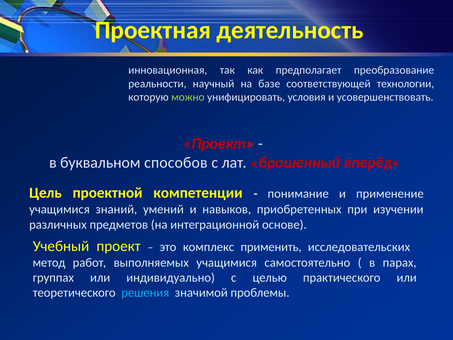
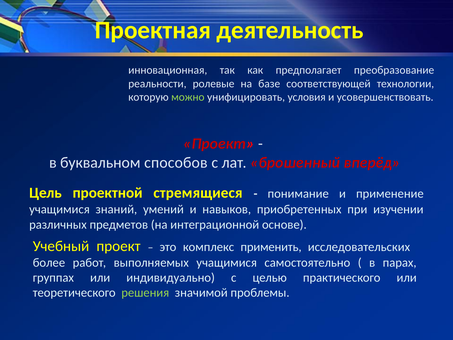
научный: научный -> ролевые (214, 84)
компетенции: компетенции -> стремящиеся (198, 193)
метод: метод -> более (49, 262)
решения colour: light blue -> light green (145, 293)
